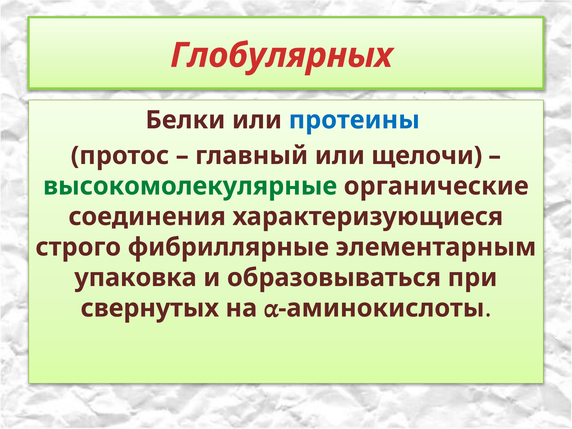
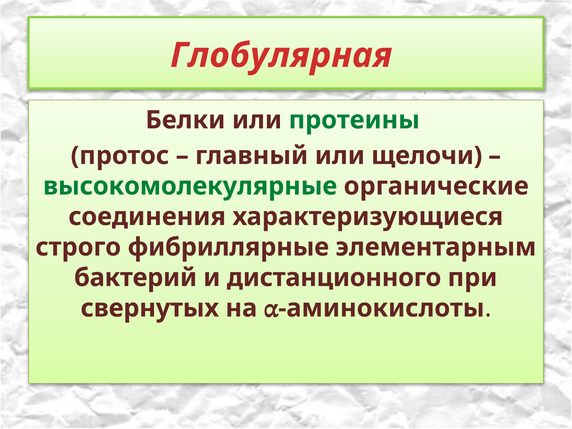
Глобулярных: Глобулярных -> Глобулярная (281, 55)
протеины colour: blue -> green (354, 120)
упаковка: упаковка -> бактерий (136, 278)
образовываться: образовываться -> дистанционного (334, 278)
